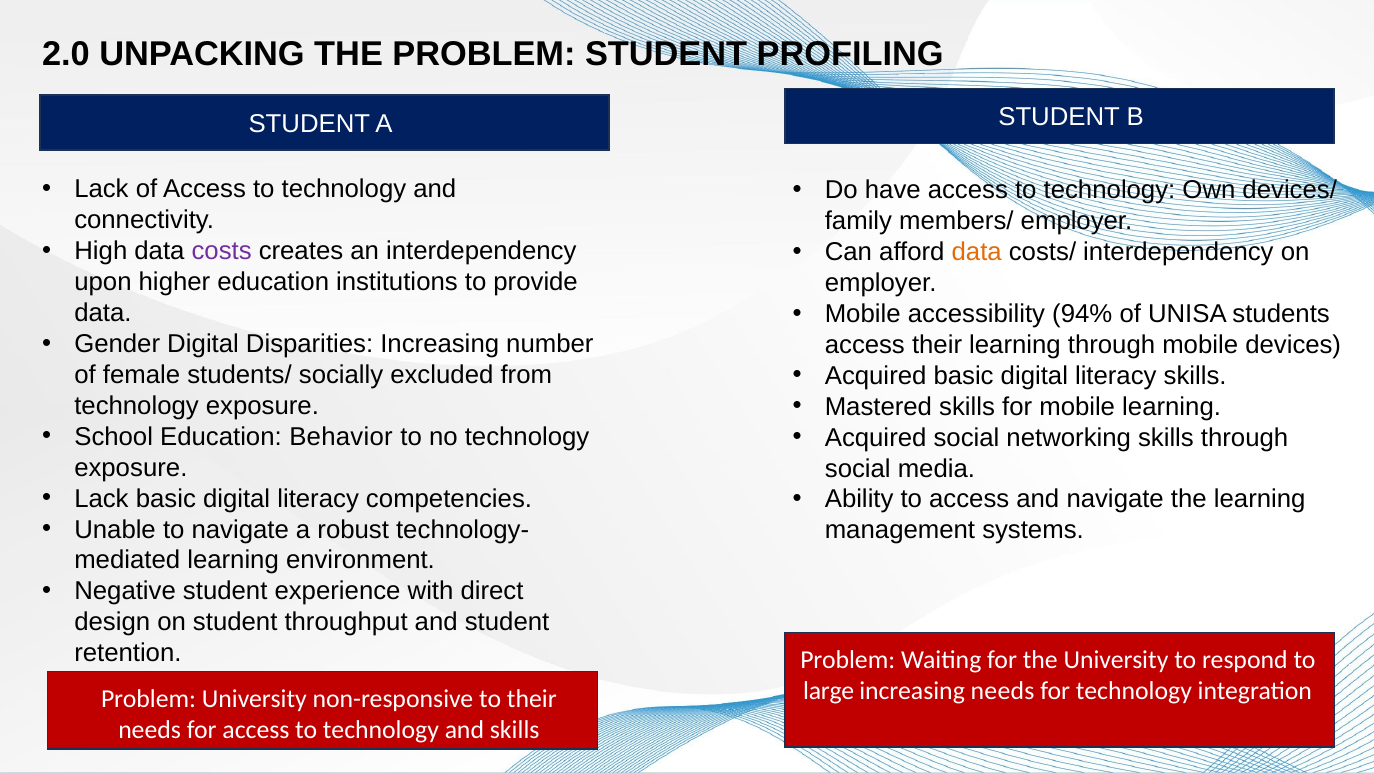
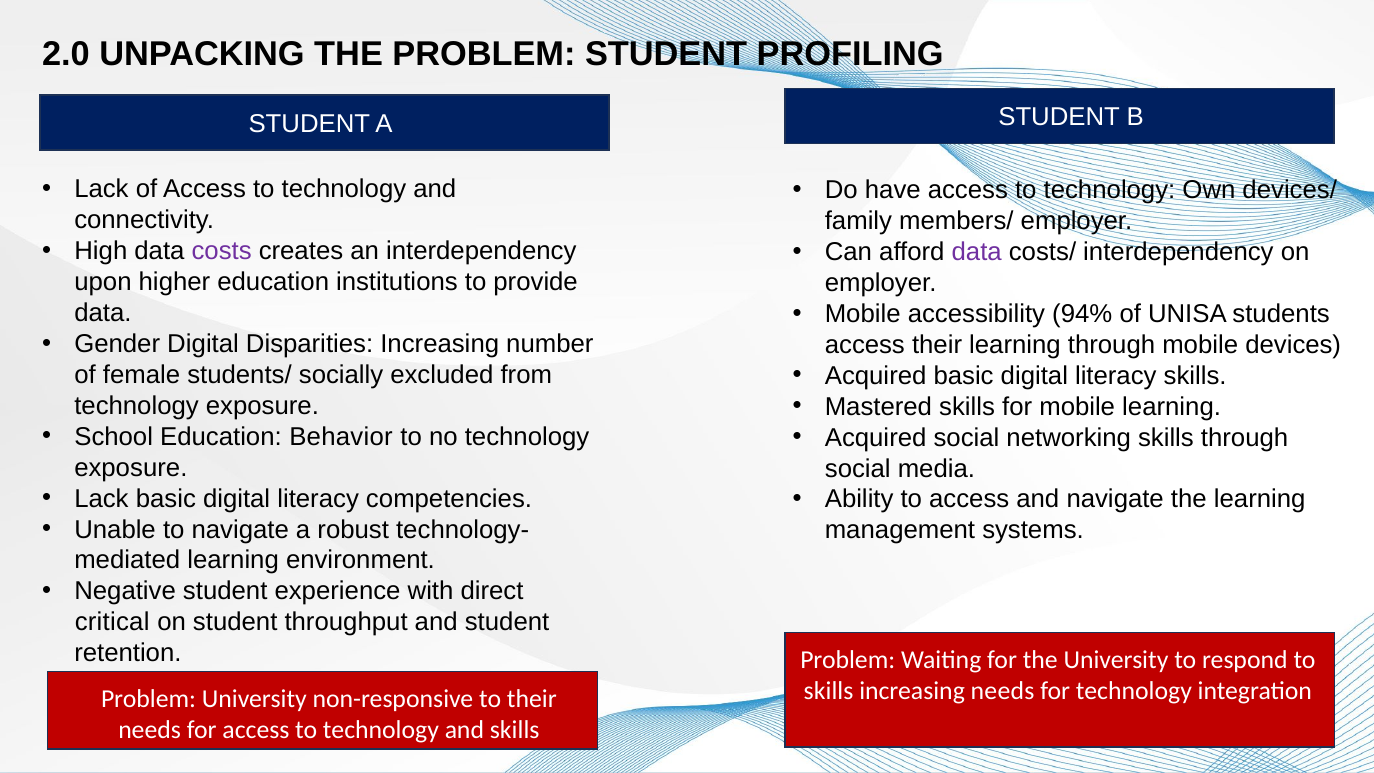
data colour: orange -> purple (977, 252)
design: design -> critical (112, 622)
large: large -> skills (829, 691)
